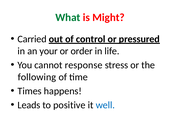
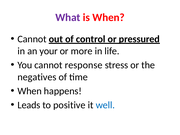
What colour: green -> purple (68, 17)
is Might: Might -> When (109, 17)
Carried: Carried -> Cannot (32, 39)
order: order -> more (82, 51)
following: following -> negatives (37, 77)
Times: Times -> When (30, 91)
